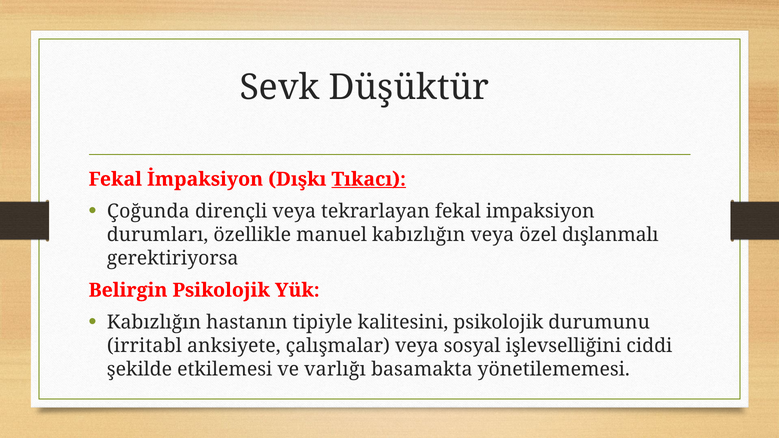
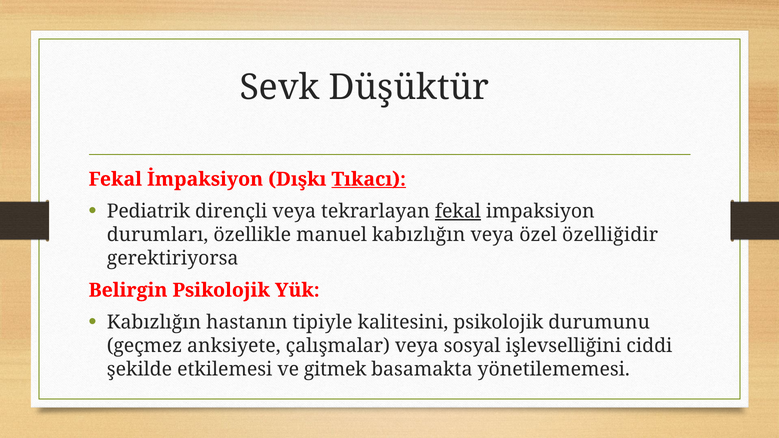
Çoğunda: Çoğunda -> Pediatrik (149, 211)
fekal underline: none -> present (458, 211)
dışlanmalı: dışlanmalı -> özelliğidir (610, 235)
irritabl: irritabl -> geçmez (145, 346)
varlığı: varlığı -> gitmek (335, 369)
